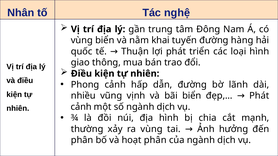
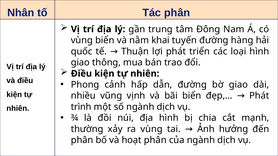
Tác nghệ: nghệ -> phân (177, 13)
bờ lãnh: lãnh -> giao (238, 85)
cảnh: cảnh -> trình (81, 107)
